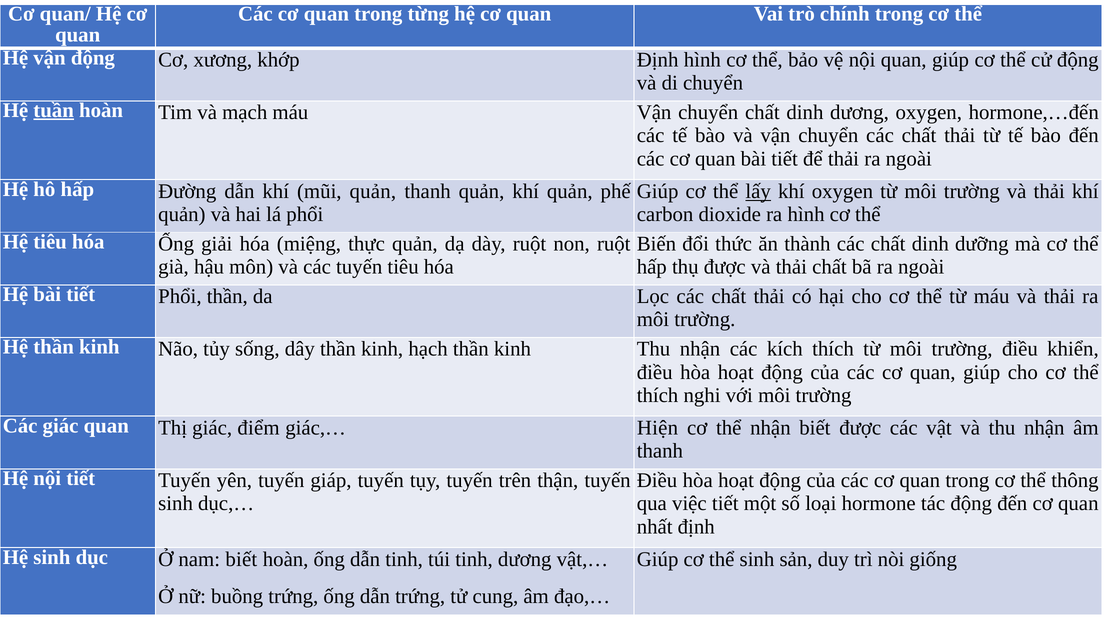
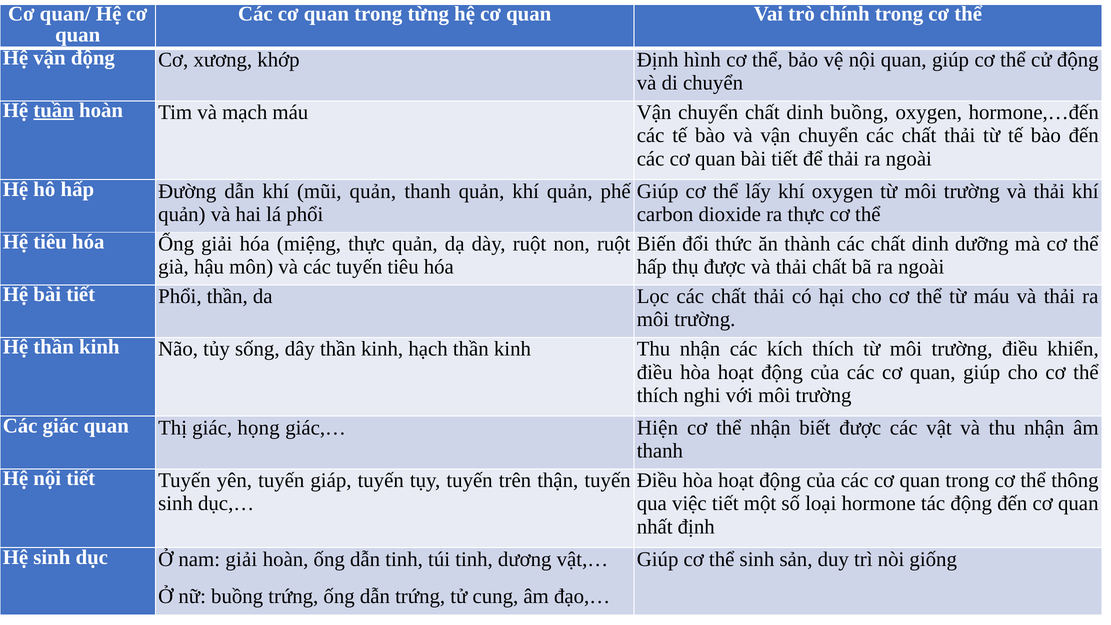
dinh dương: dương -> buồng (859, 113)
lấy underline: present -> none (758, 191)
ra hình: hình -> thực (806, 214)
điểm: điểm -> họng (259, 428)
nam biết: biết -> giải (241, 559)
